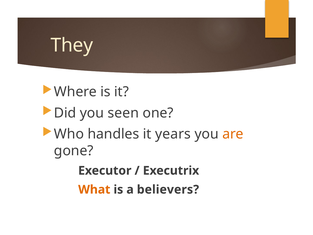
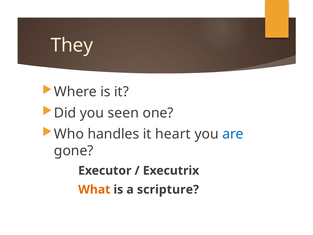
years: years -> heart (173, 134)
are colour: orange -> blue (233, 134)
believers: believers -> scripture (168, 189)
